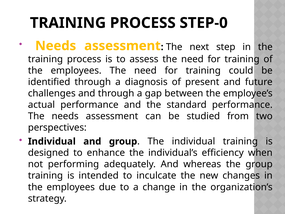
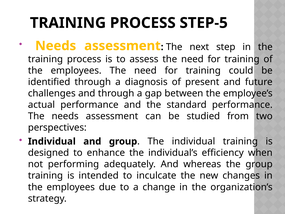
STEP-0: STEP-0 -> STEP-5 (204, 23)
